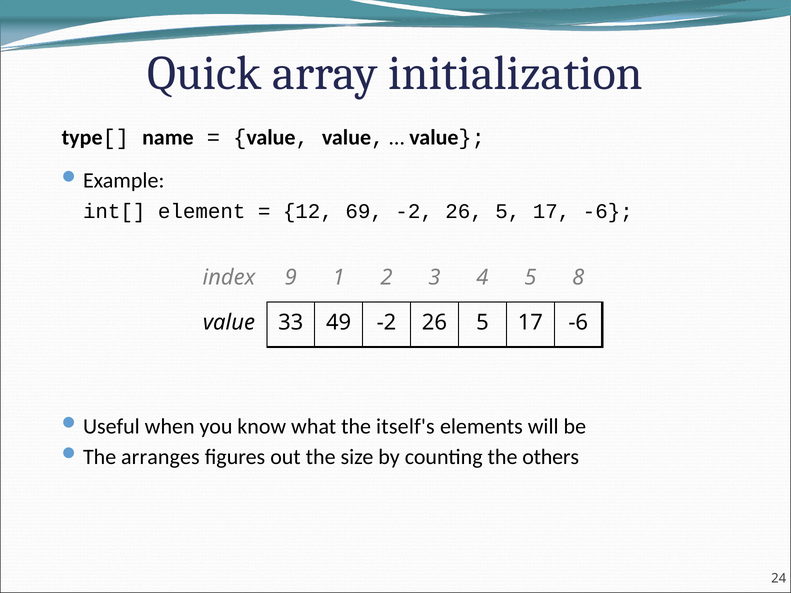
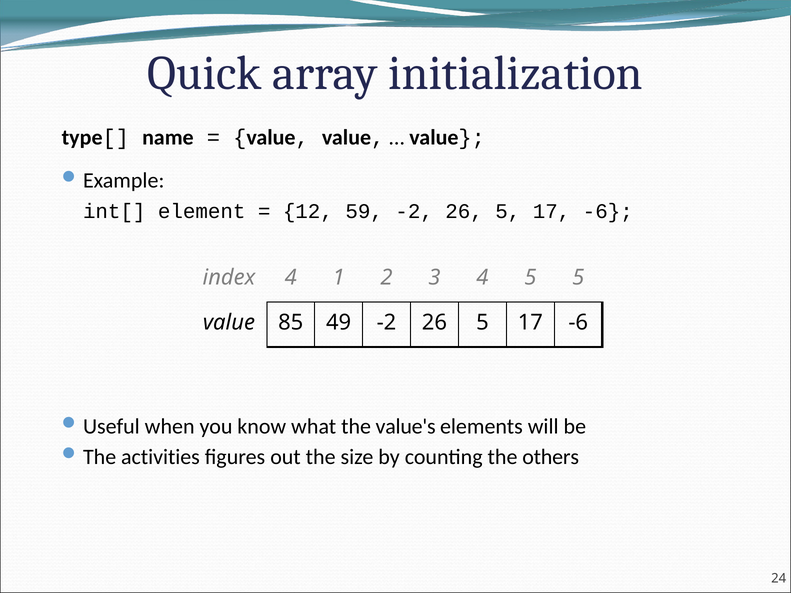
69: 69 -> 59 (364, 212)
index 9: 9 -> 4 (291, 277)
5 8: 8 -> 5 (578, 277)
33: 33 -> 85 (291, 322)
itself's: itself's -> value's (406, 427)
arranges: arranges -> activities (160, 457)
